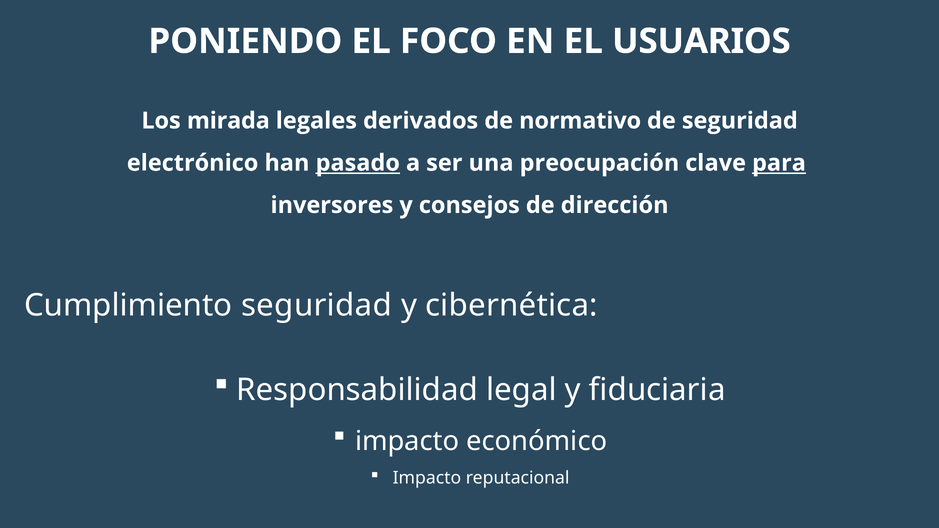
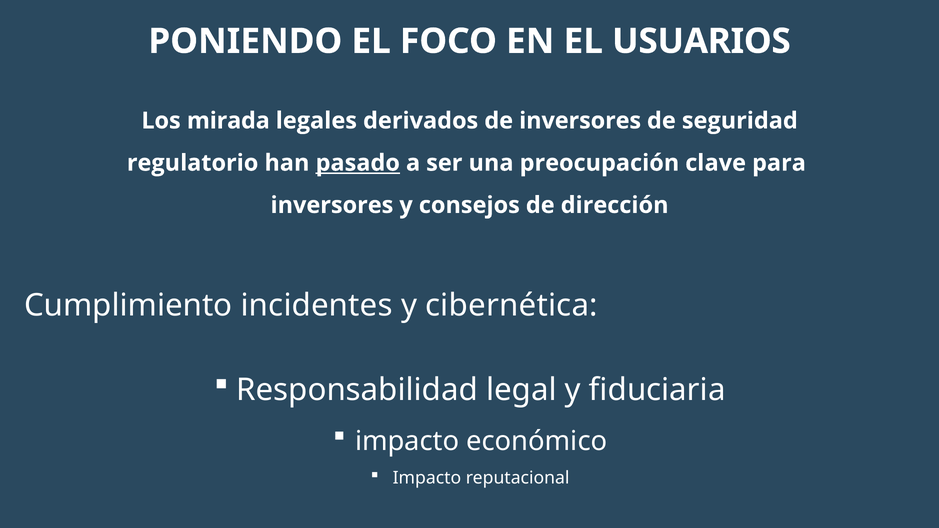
de normativo: normativo -> inversores (580, 121)
electrónico: electrónico -> regulatorio (193, 163)
para underline: present -> none (779, 163)
Cumplimiento seguridad: seguridad -> incidentes (317, 306)
